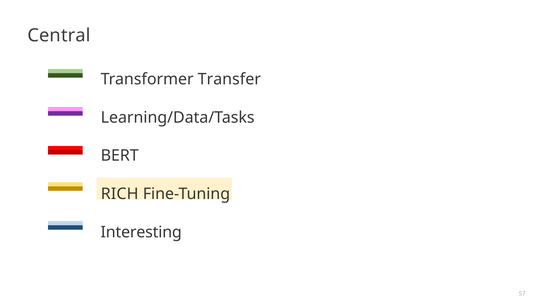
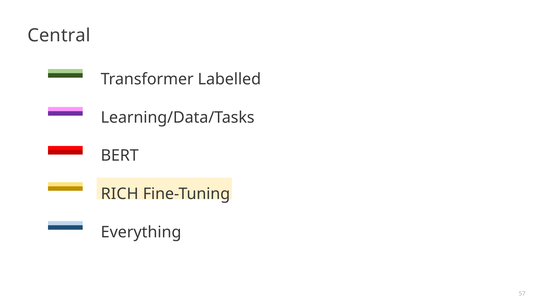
Transfer: Transfer -> Labelled (229, 79)
Interesting: Interesting -> Everything (141, 232)
